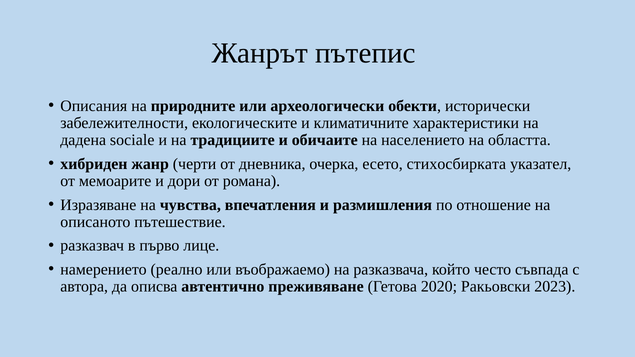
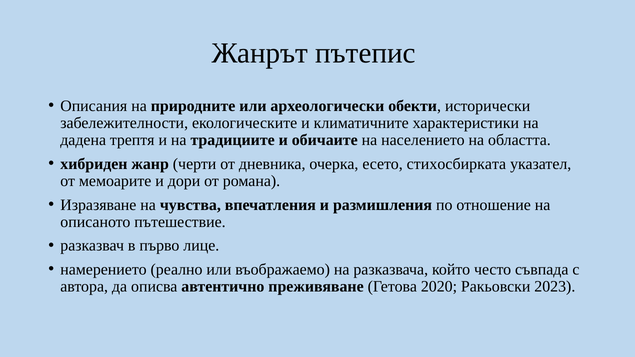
sociale: sociale -> трептя (132, 140)
